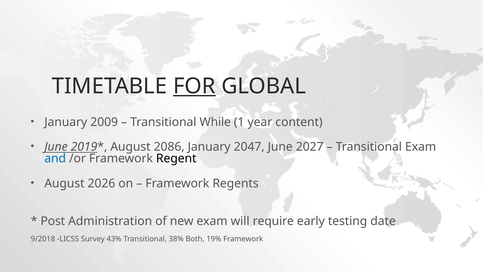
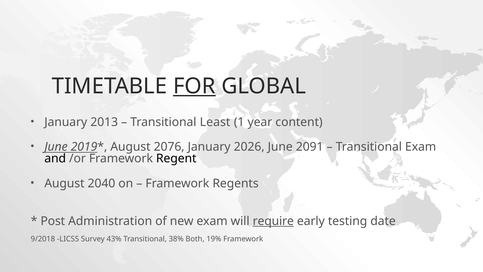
2009: 2009 -> 2013 (104, 122)
While: While -> Least (215, 122)
2086: 2086 -> 2076 (169, 147)
2047: 2047 -> 2026 (249, 147)
2027: 2027 -> 2091 (310, 147)
and colour: blue -> black (55, 158)
2026: 2026 -> 2040 (101, 183)
require underline: none -> present (273, 221)
